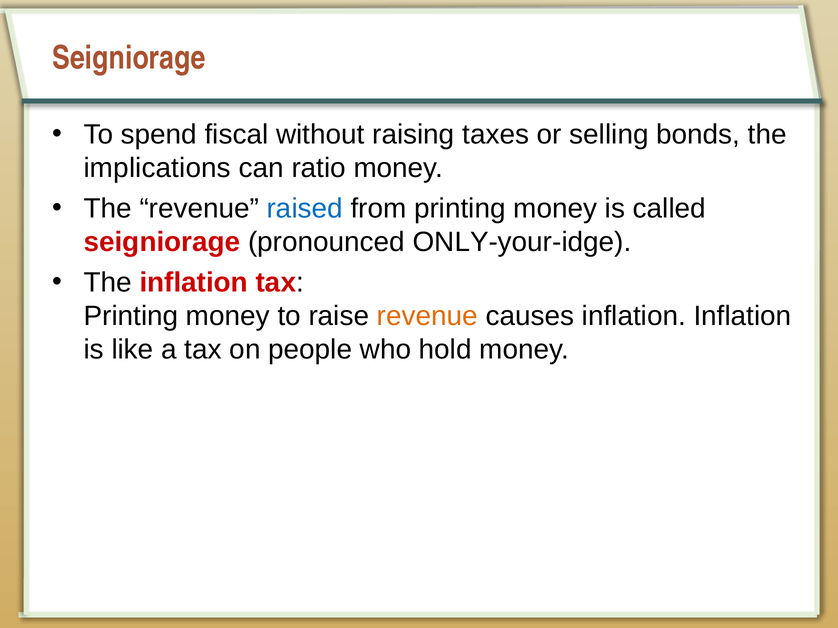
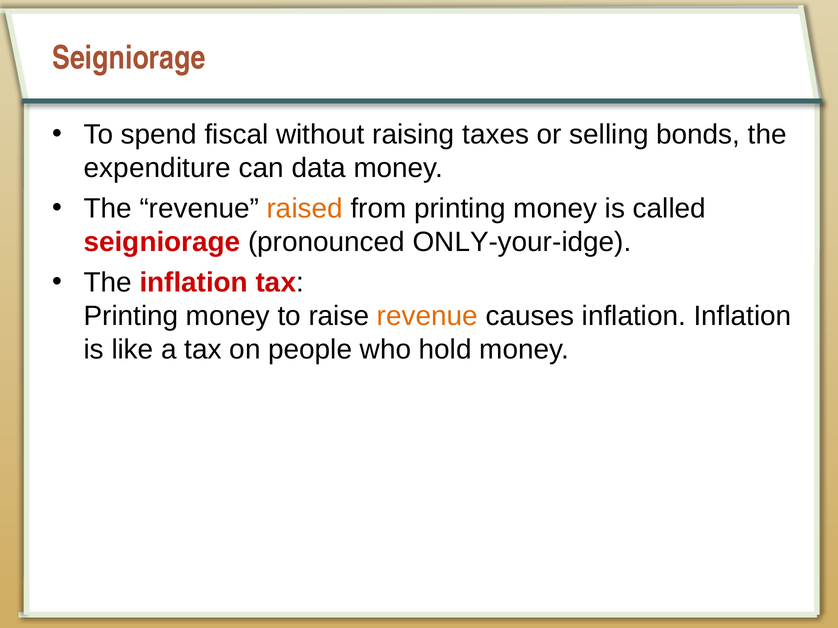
implications: implications -> expenditure (157, 168)
ratio: ratio -> data (319, 168)
raised colour: blue -> orange (305, 209)
